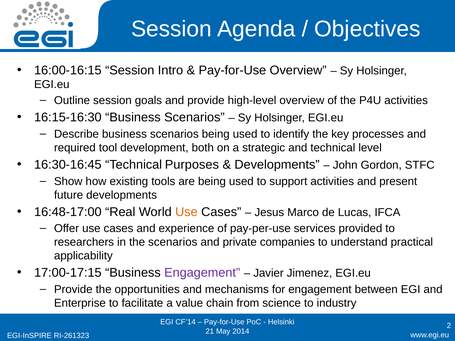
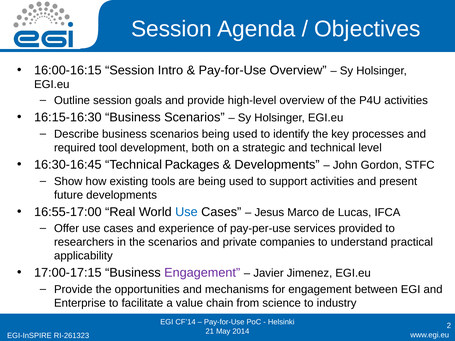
Purposes: Purposes -> Packages (192, 165)
16:48-17:00: 16:48-17:00 -> 16:55-17:00 (68, 212)
Use colour: orange -> blue (186, 212)
